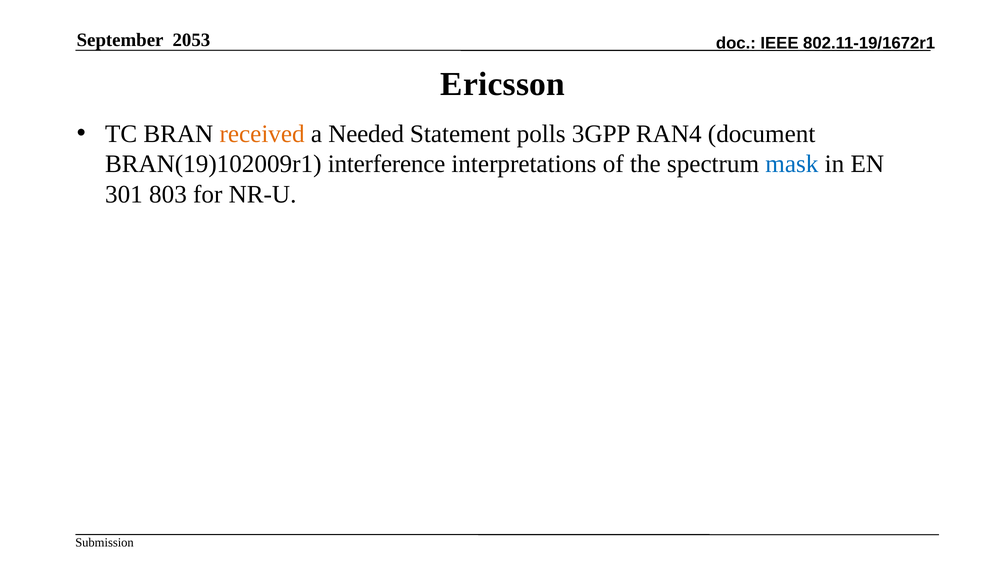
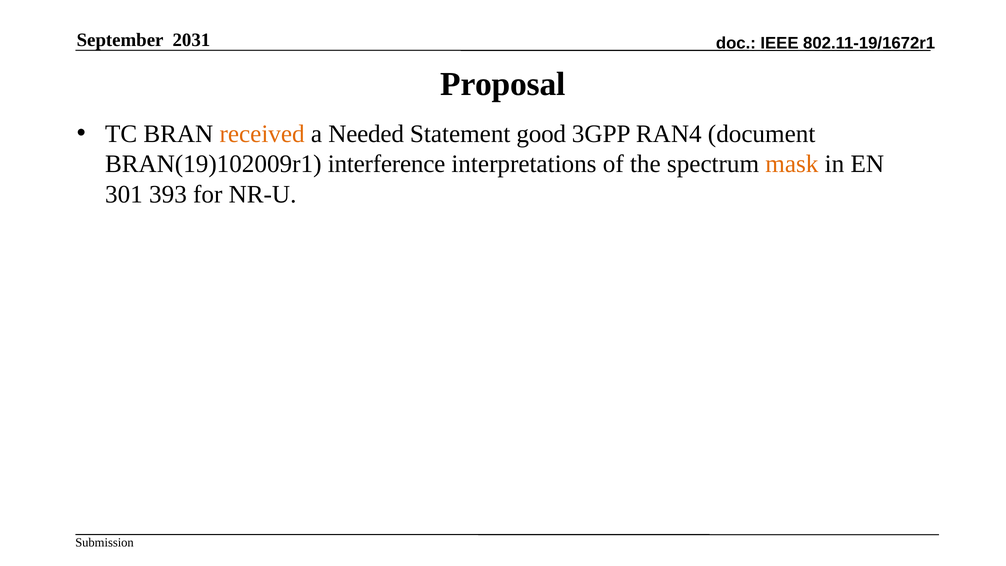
2053: 2053 -> 2031 (191, 40)
Ericsson: Ericsson -> Proposal (503, 84)
polls: polls -> good (541, 134)
mask colour: blue -> orange (792, 164)
803: 803 -> 393 (168, 194)
